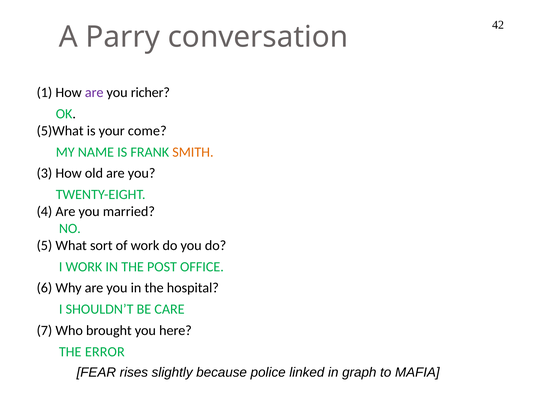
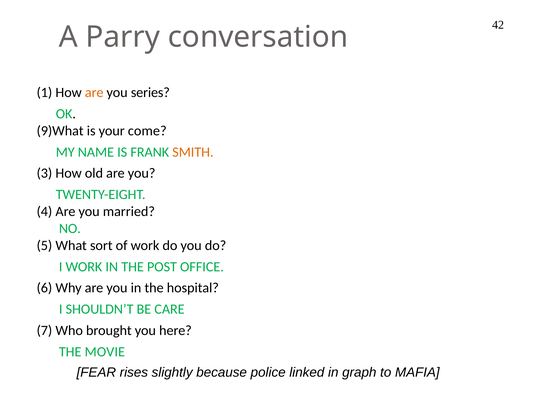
are colour: purple -> orange (94, 93)
richer: richer -> series (150, 93)
5)What: 5)What -> 9)What (60, 131)
ERROR: ERROR -> MOVIE (105, 352)
